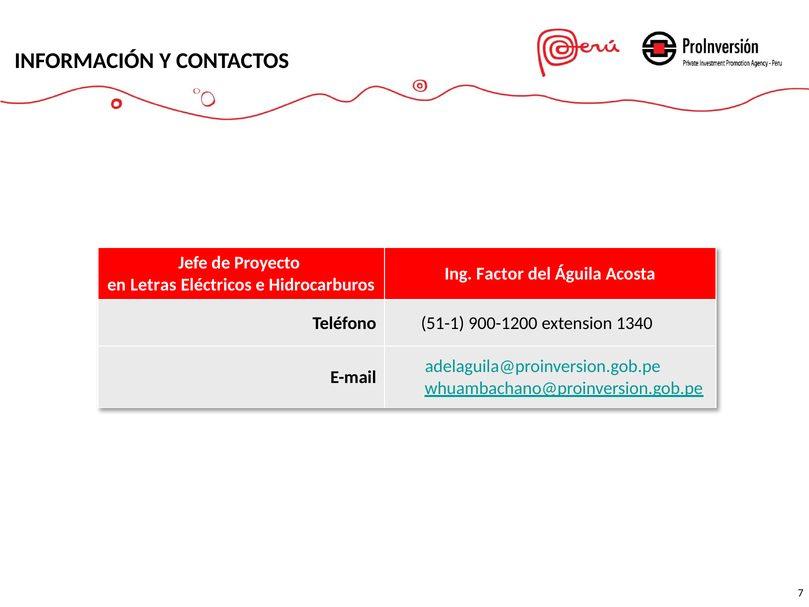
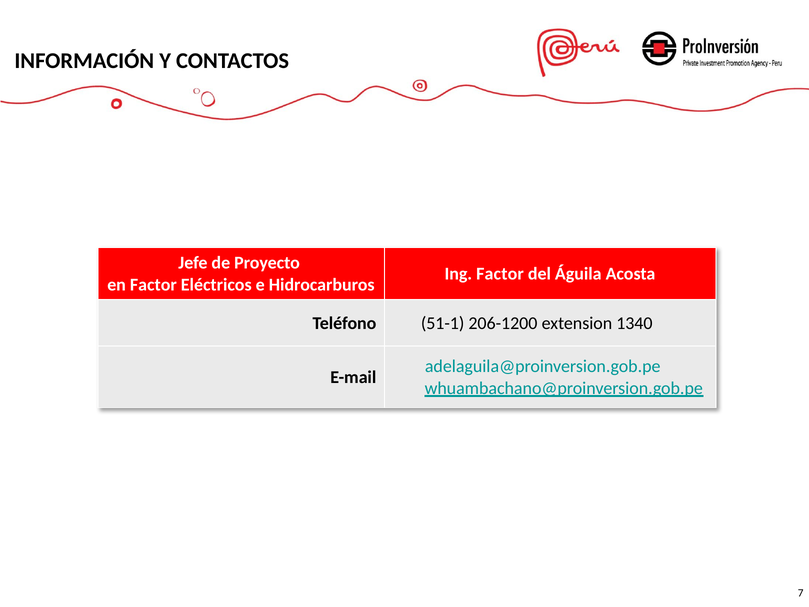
en Letras: Letras -> Factor (153, 285)
900-1200: 900-1200 -> 206-1200 (503, 323)
